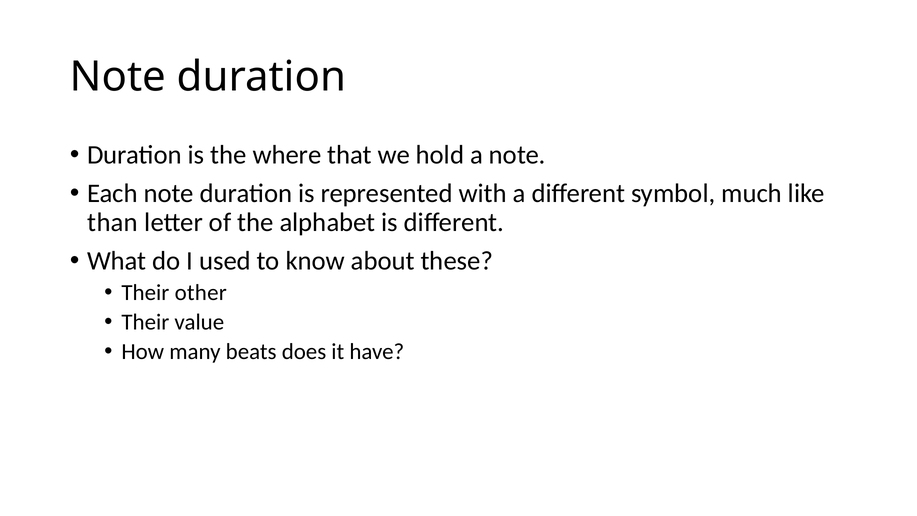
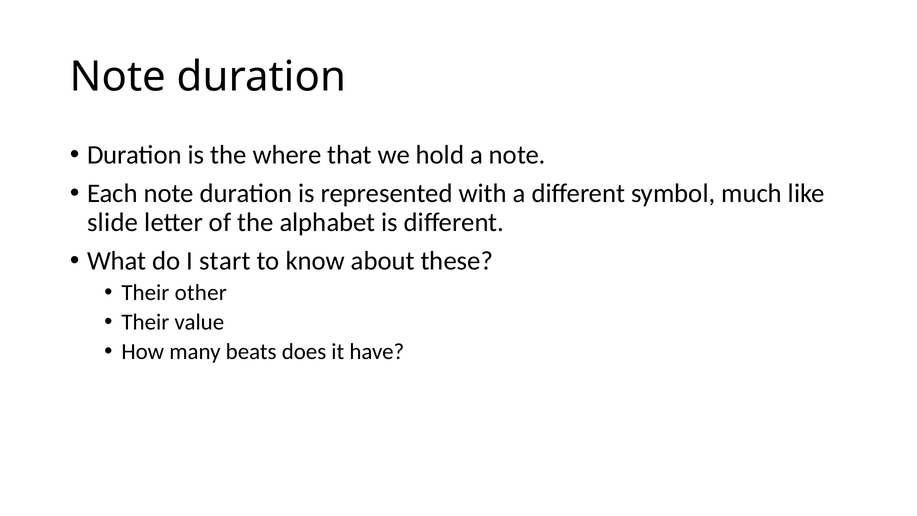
than: than -> slide (113, 222)
used: used -> start (225, 261)
